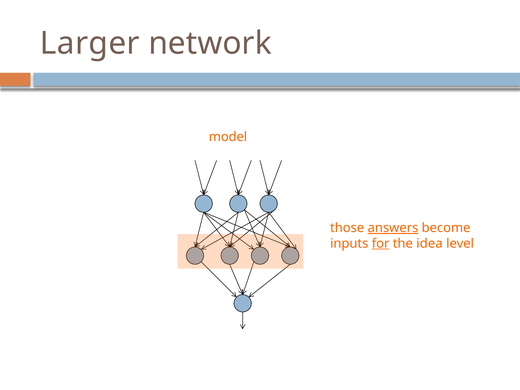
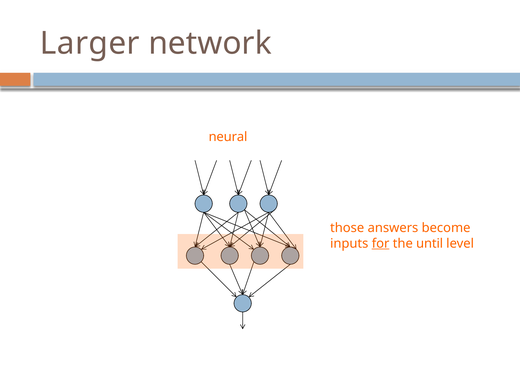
model: model -> neural (228, 137)
answers underline: present -> none (393, 228)
idea: idea -> until (430, 244)
